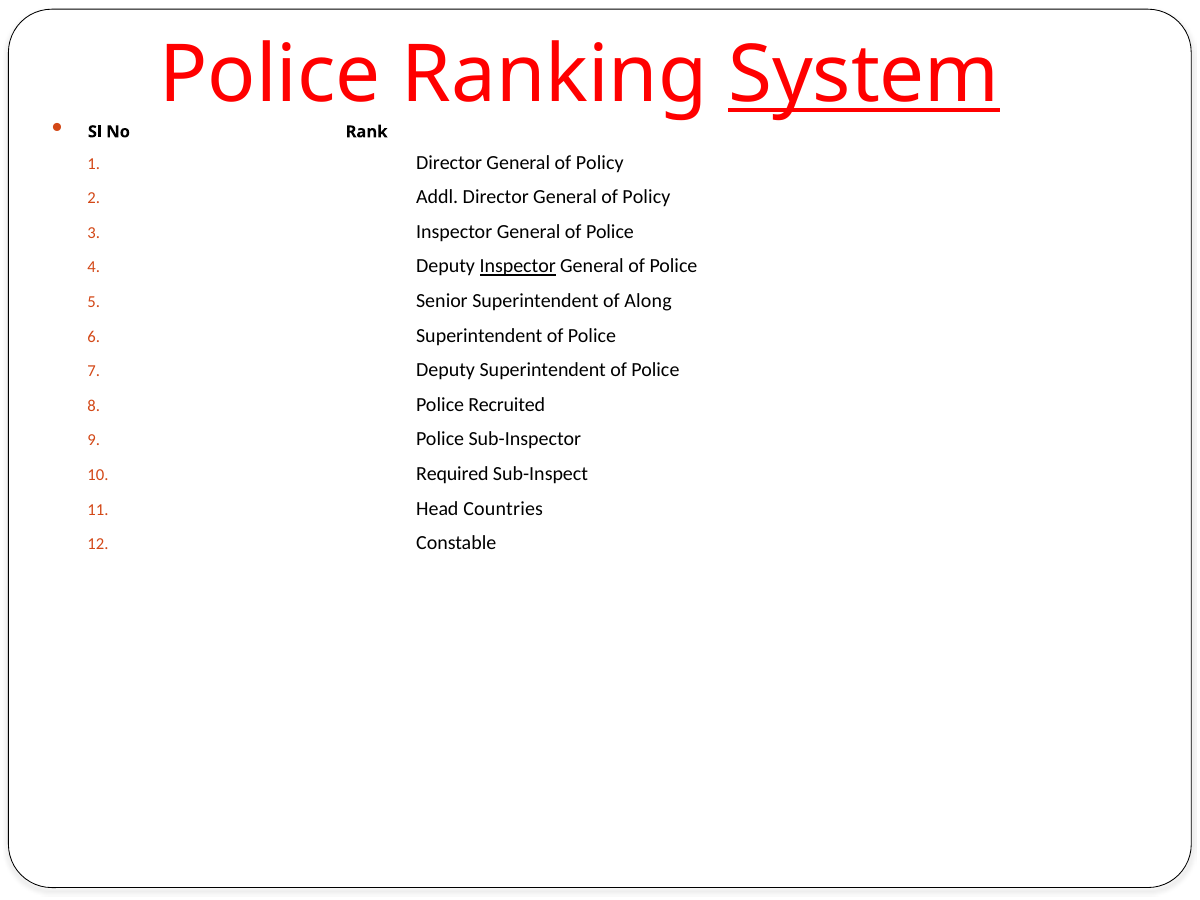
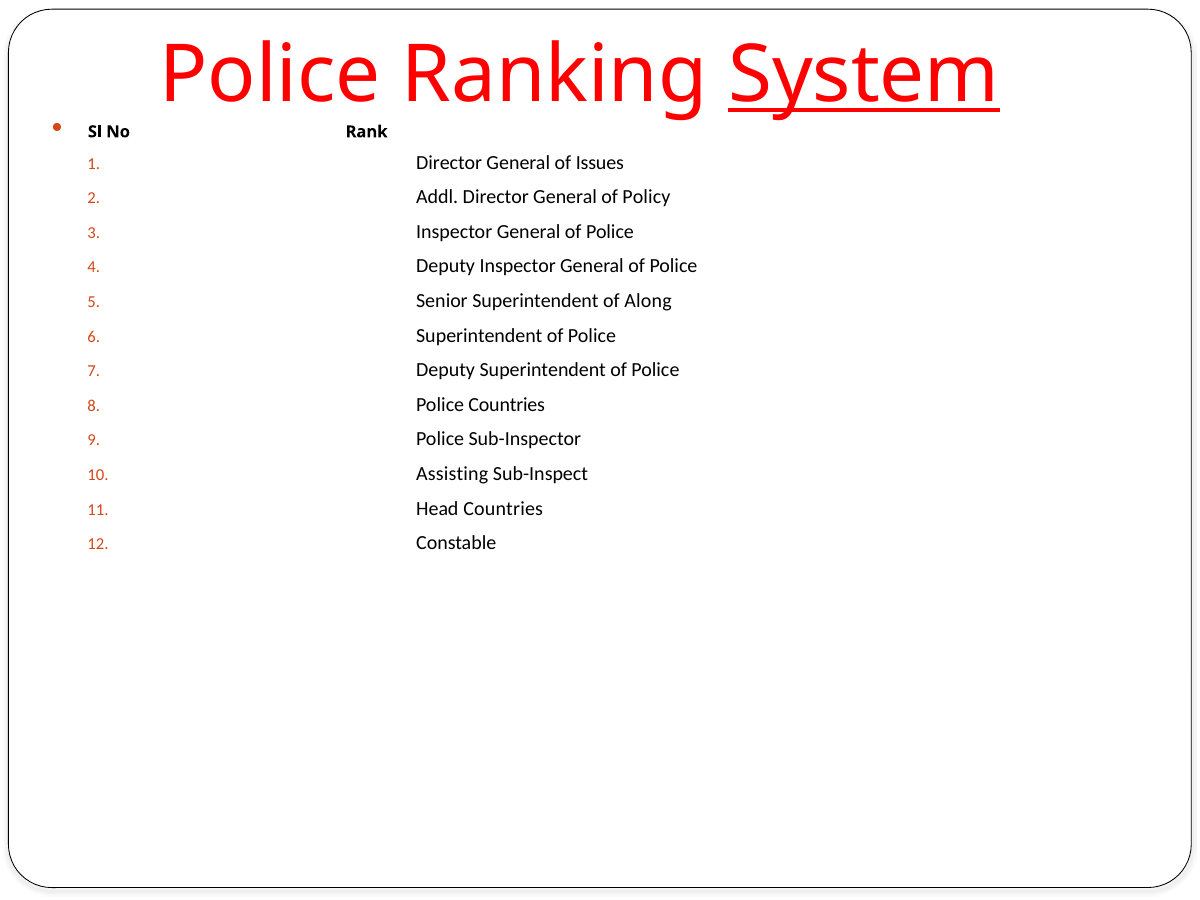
Policy: Policy -> Issues (600, 163)
Inspector underline: present -> none (518, 266)
Police Recruited: Recruited -> Countries (507, 405)
Required: Required -> Assisting (452, 474)
